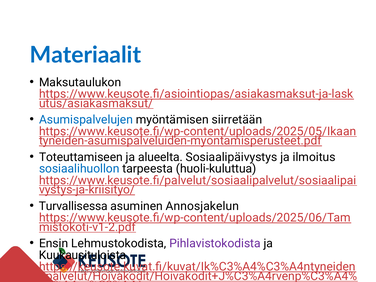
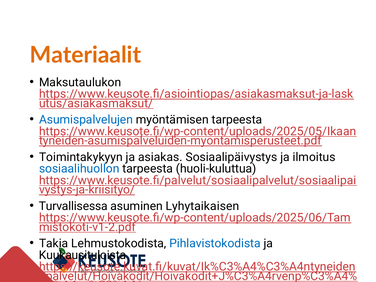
Materiaalit colour: blue -> orange (85, 55)
myöntämisen siirretään: siirretään -> tarpeesta (237, 120)
Toteuttamiseen: Toteuttamiseen -> Toimintakykyyn (81, 157)
alueelta: alueelta -> asiakas (160, 157)
Annosjakelun: Annosjakelun -> Lyhytaikaisen (202, 206)
Ensin: Ensin -> Takia (54, 243)
Pihlavistokodista colour: purple -> blue (215, 243)
